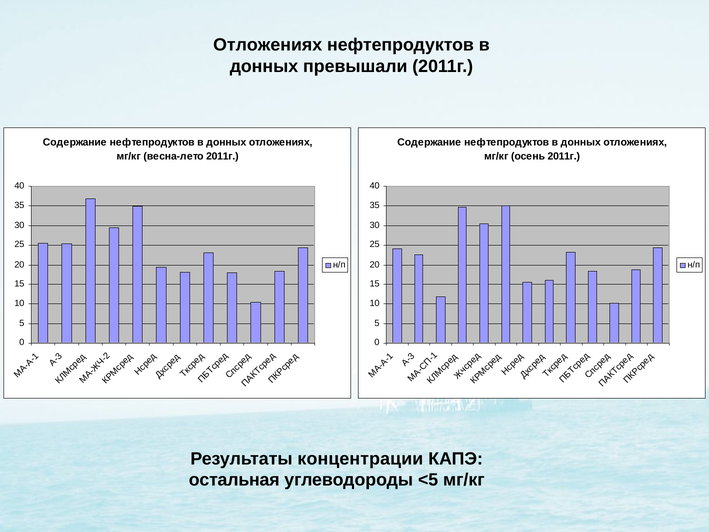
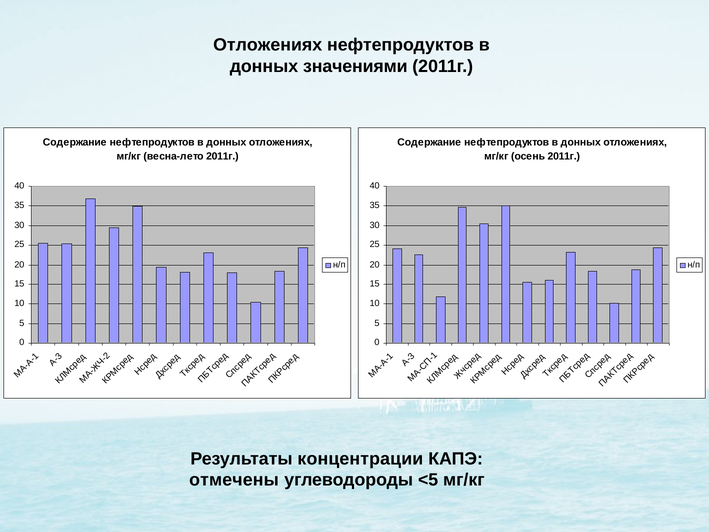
превышали: превышали -> значениями (355, 66)
остальная: остальная -> отмечены (234, 480)
